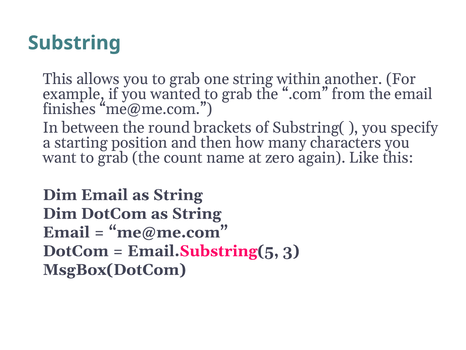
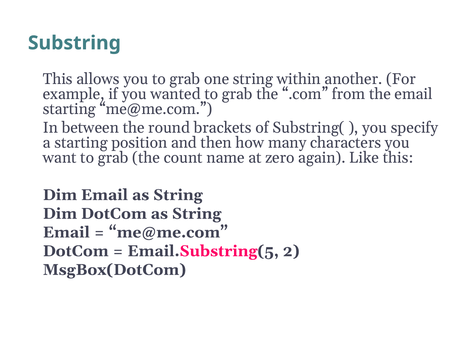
finishes: finishes -> starting (69, 109)
3: 3 -> 2 (291, 251)
